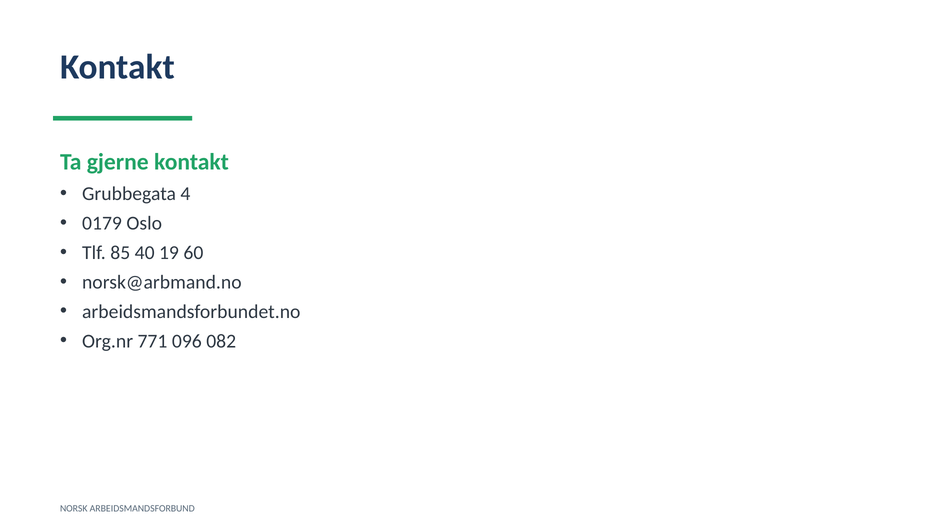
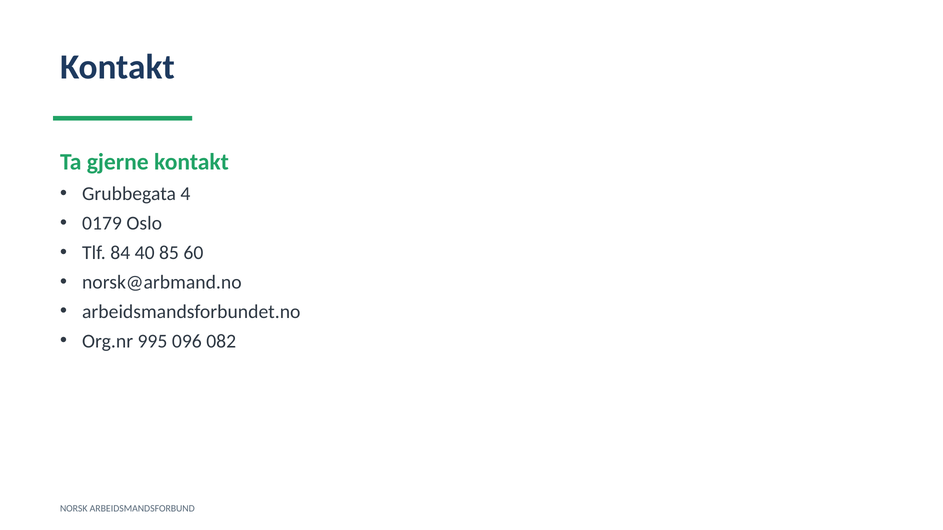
85: 85 -> 84 (120, 253)
19: 19 -> 85 (169, 253)
771: 771 -> 995 (152, 341)
